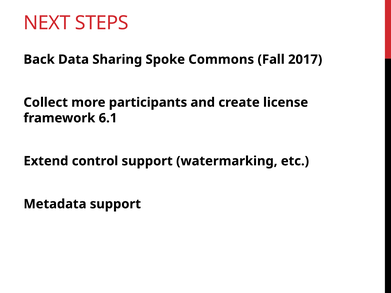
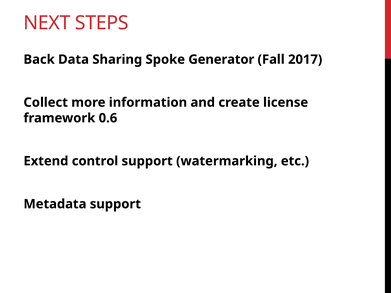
Commons: Commons -> Generator (221, 60)
participants: participants -> information (148, 103)
6.1: 6.1 -> 0.6 (108, 118)
